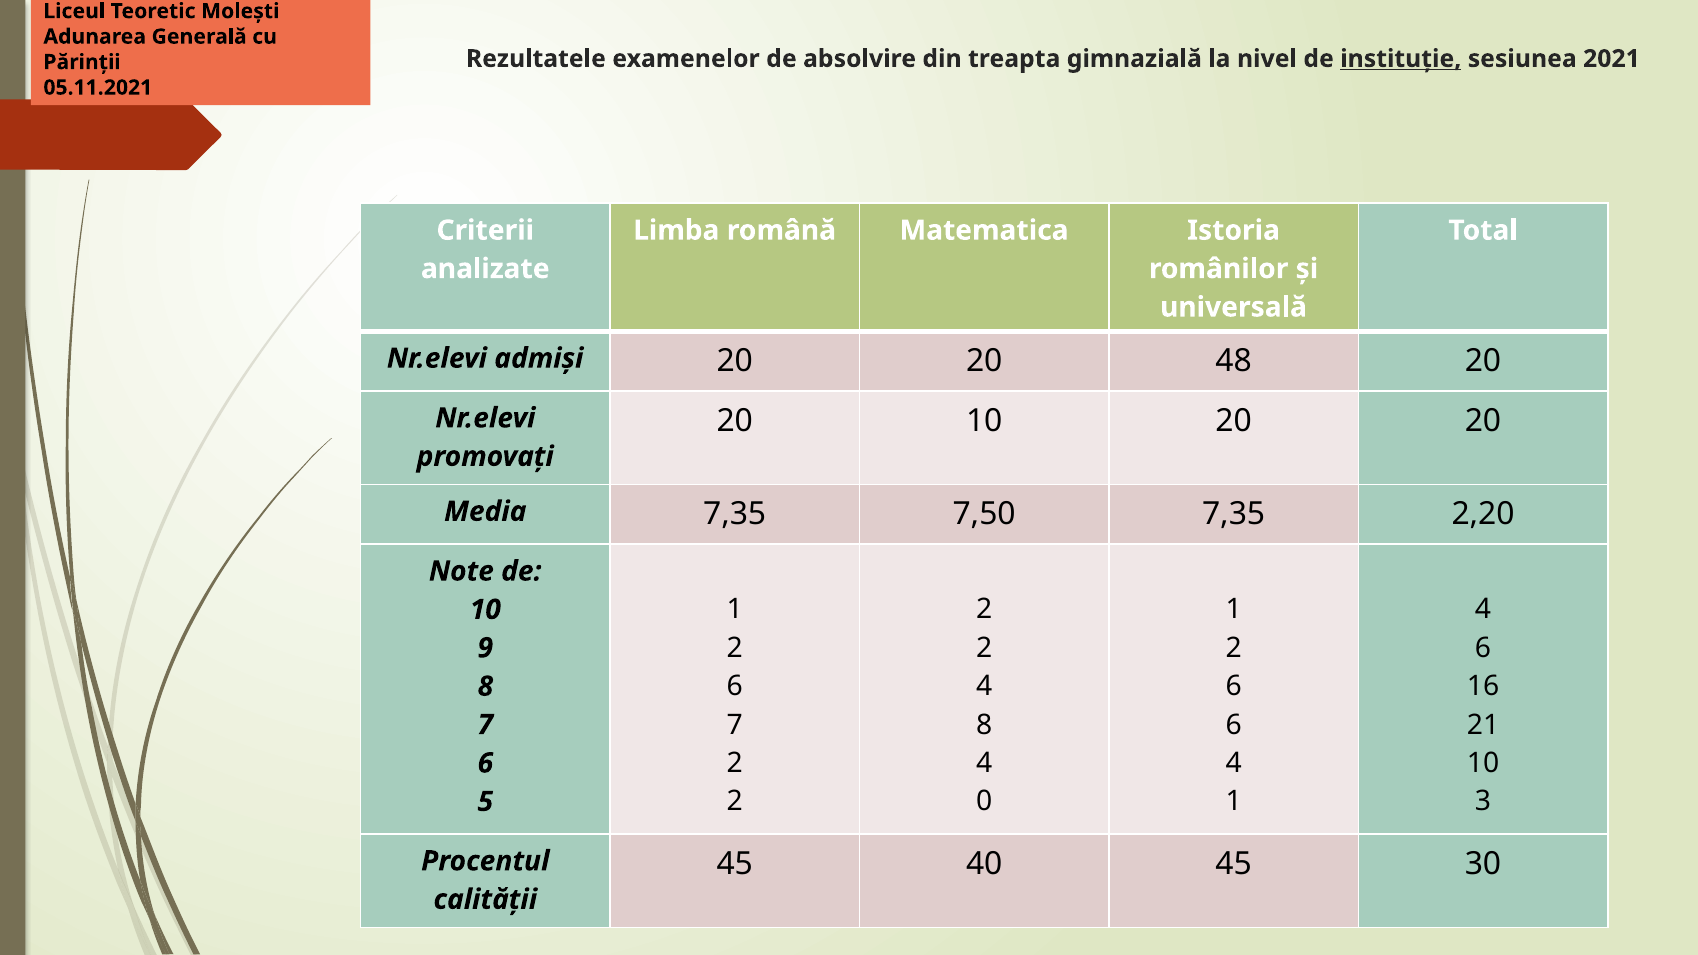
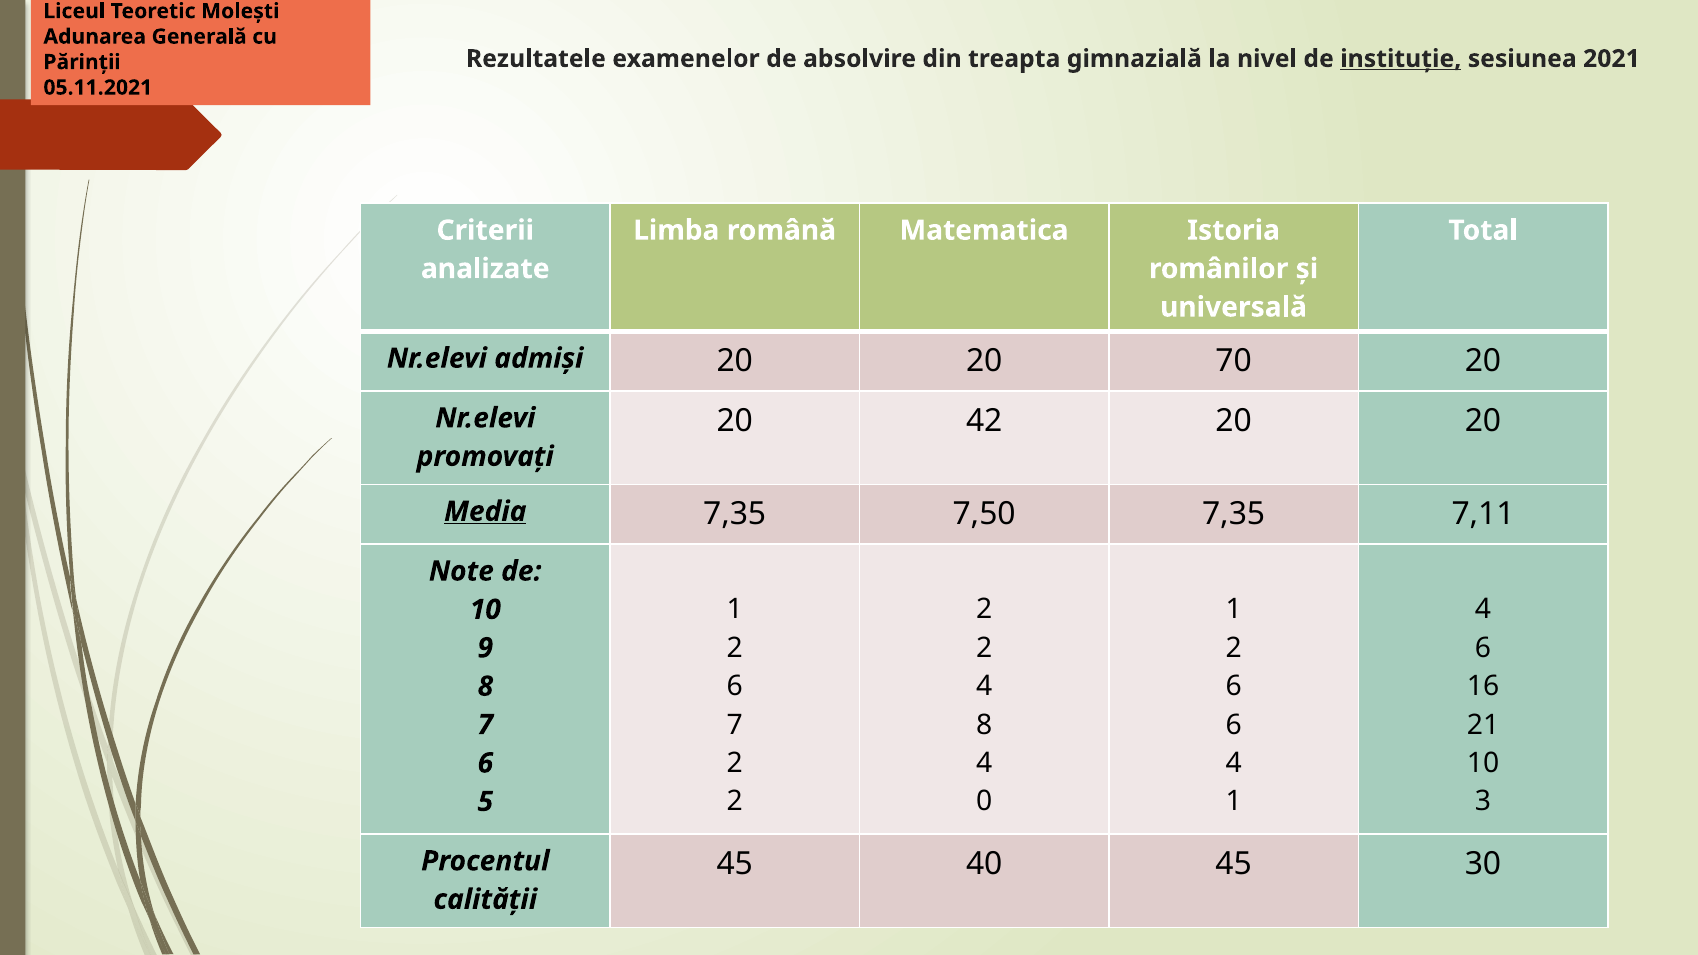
48: 48 -> 70 (1234, 361)
20 10: 10 -> 42 (984, 421)
Media underline: none -> present (485, 512)
2,20: 2,20 -> 7,11 (1483, 514)
